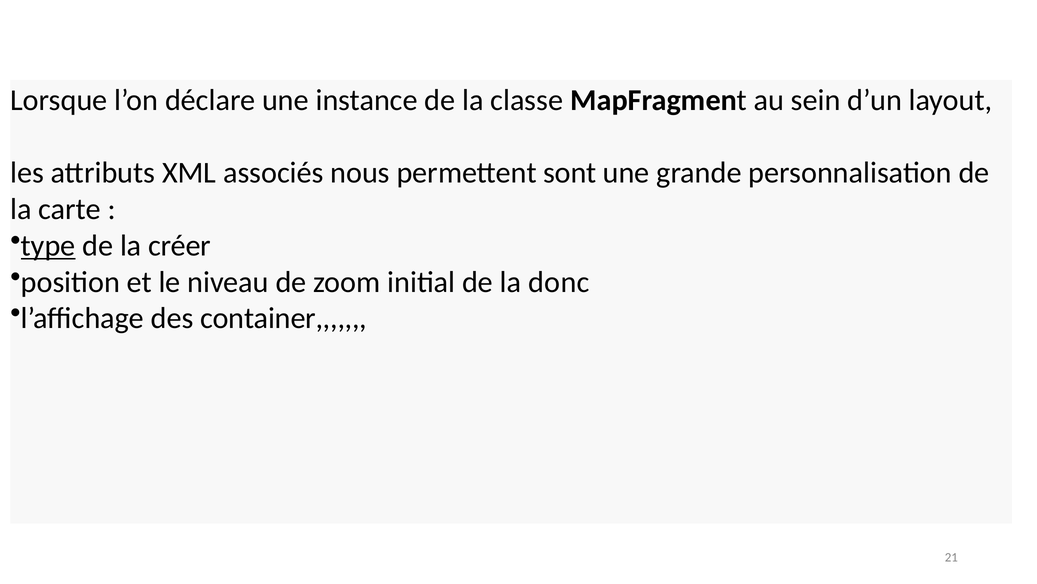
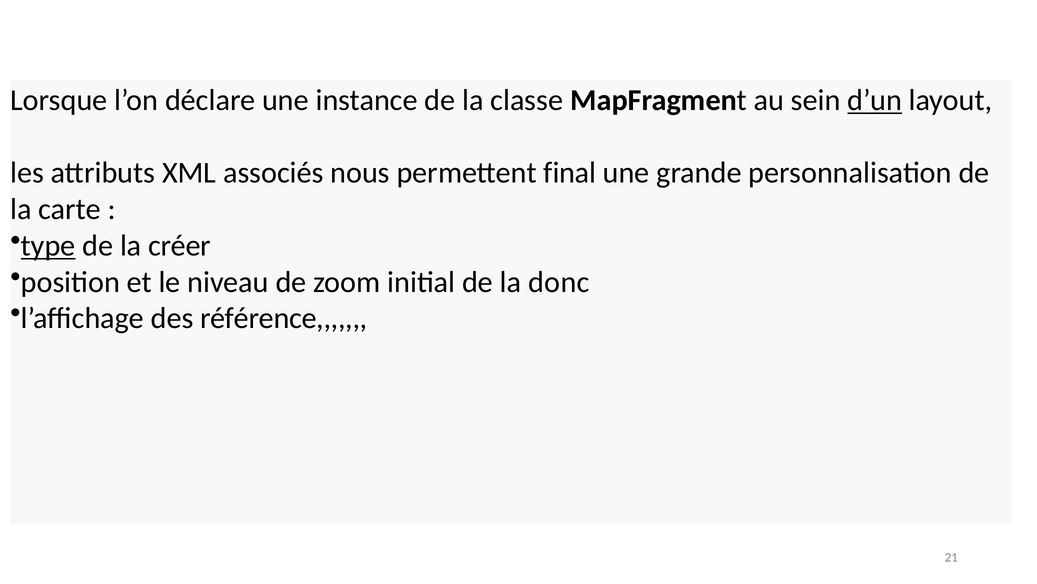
d’un underline: none -> present (875, 100)
sont: sont -> final (570, 173)
container: container -> référence (284, 318)
